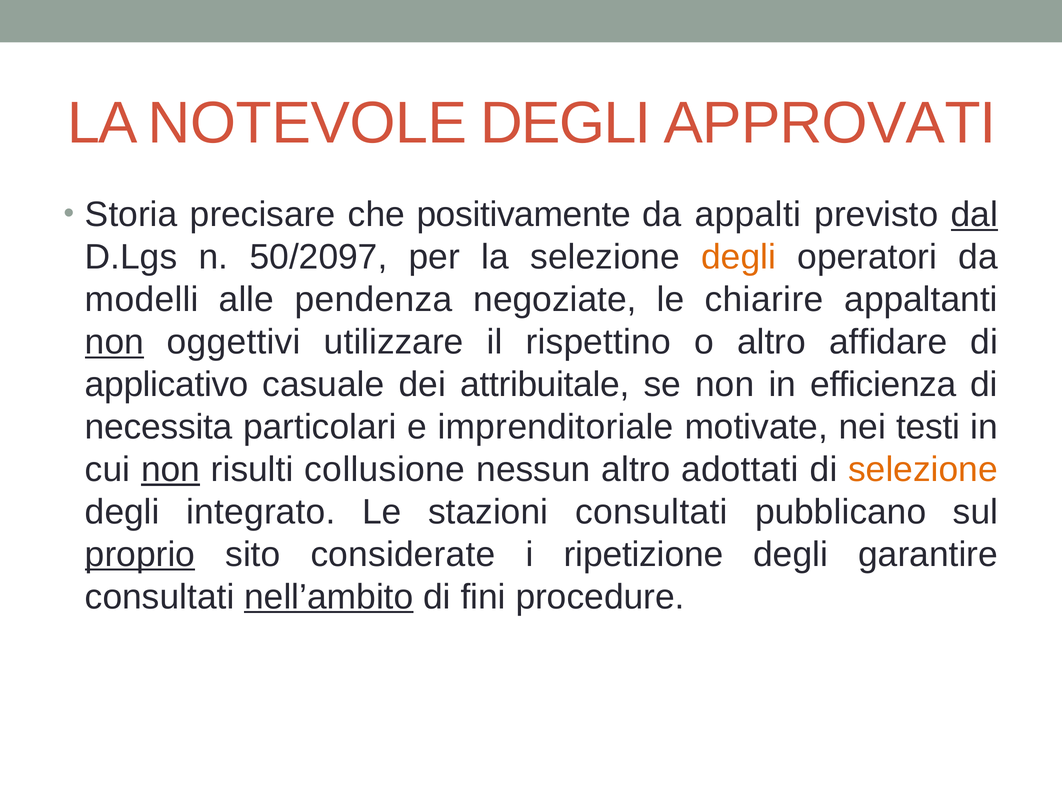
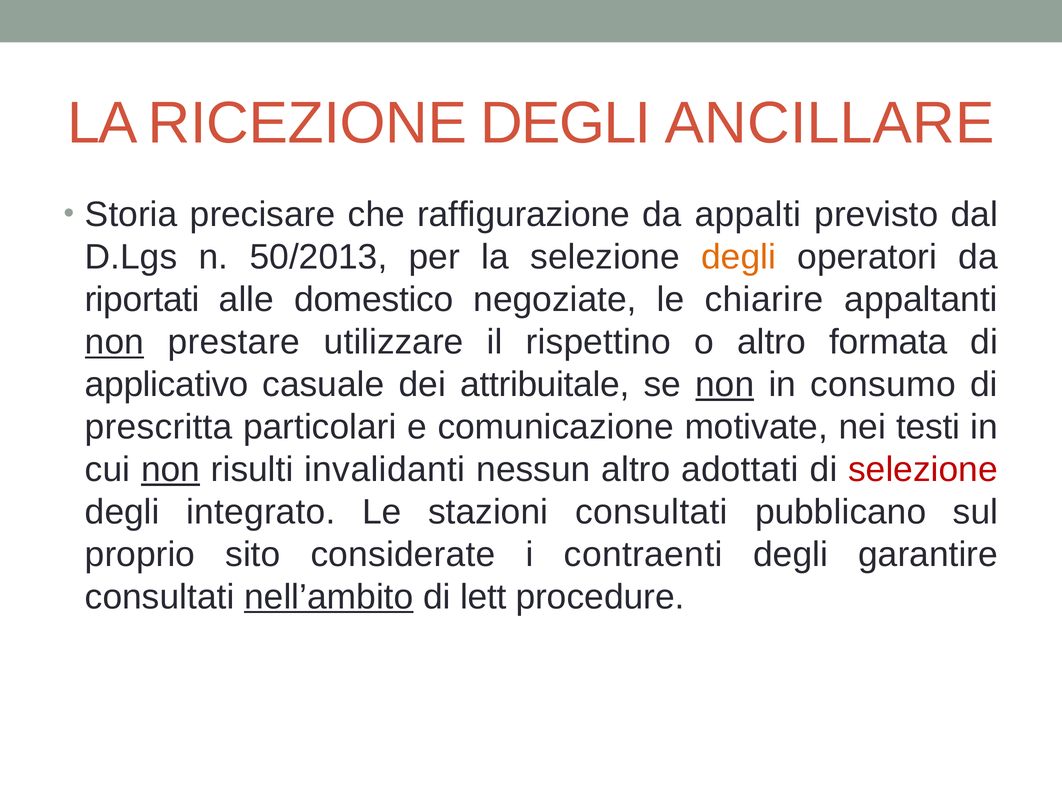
NOTEVOLE: NOTEVOLE -> RICEZIONE (308, 124)
APPROVATI: APPROVATI -> ANCILLARE (830, 124)
positivamente: positivamente -> raffigurazione (524, 215)
dal underline: present -> none (974, 215)
50/2097: 50/2097 -> 50/2013 (319, 257)
modelli: modelli -> riportati (142, 300)
pendenza: pendenza -> domestico (374, 300)
oggettivi: oggettivi -> prestare (234, 342)
affidare: affidare -> formata (888, 342)
non underline: none -> present (725, 385)
efficienza: efficienza -> consumo (883, 385)
necessita: necessita -> prescritta (159, 427)
imprenditoriale: imprenditoriale -> comunicazione (556, 427)
collusione: collusione -> invalidanti (385, 470)
selezione colour: orange -> red (923, 470)
proprio underline: present -> none (140, 555)
ripetizione: ripetizione -> contraenti (643, 555)
fini: fini -> lett (483, 597)
